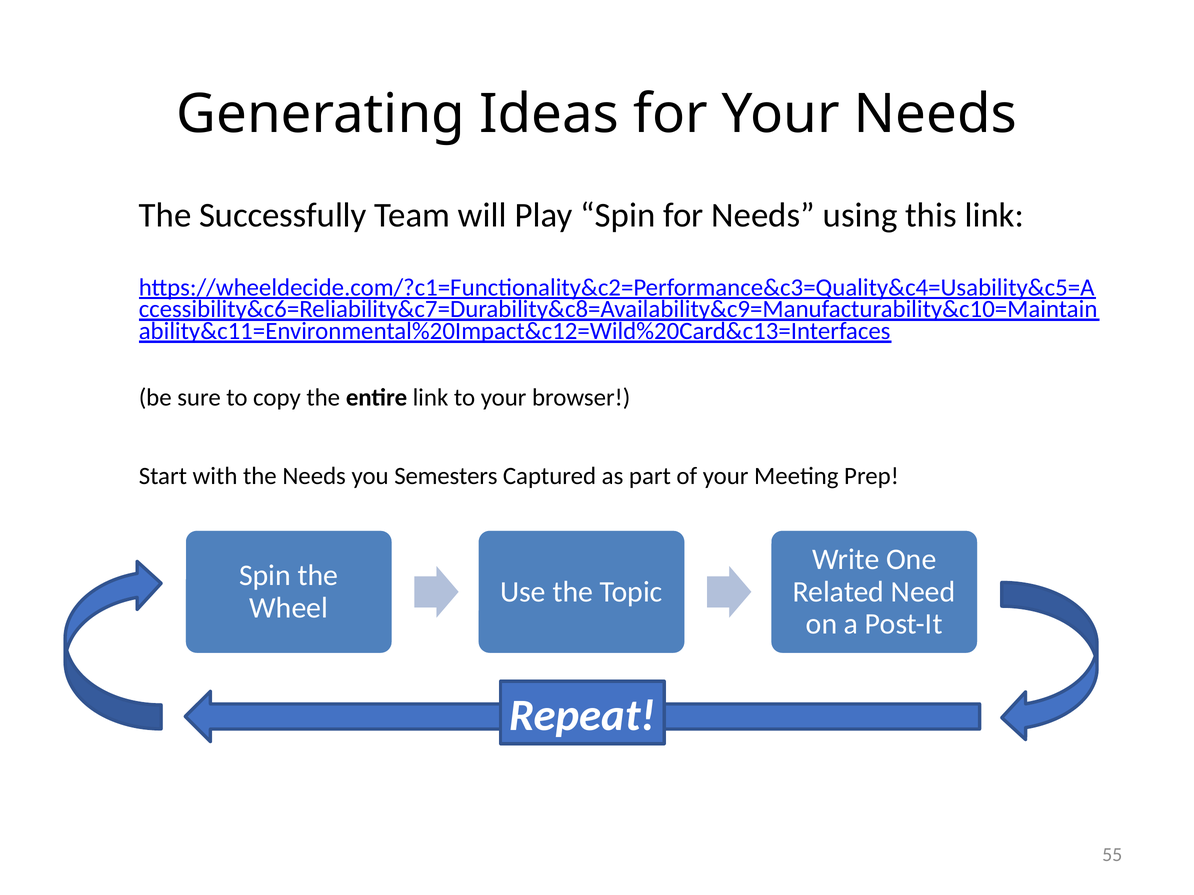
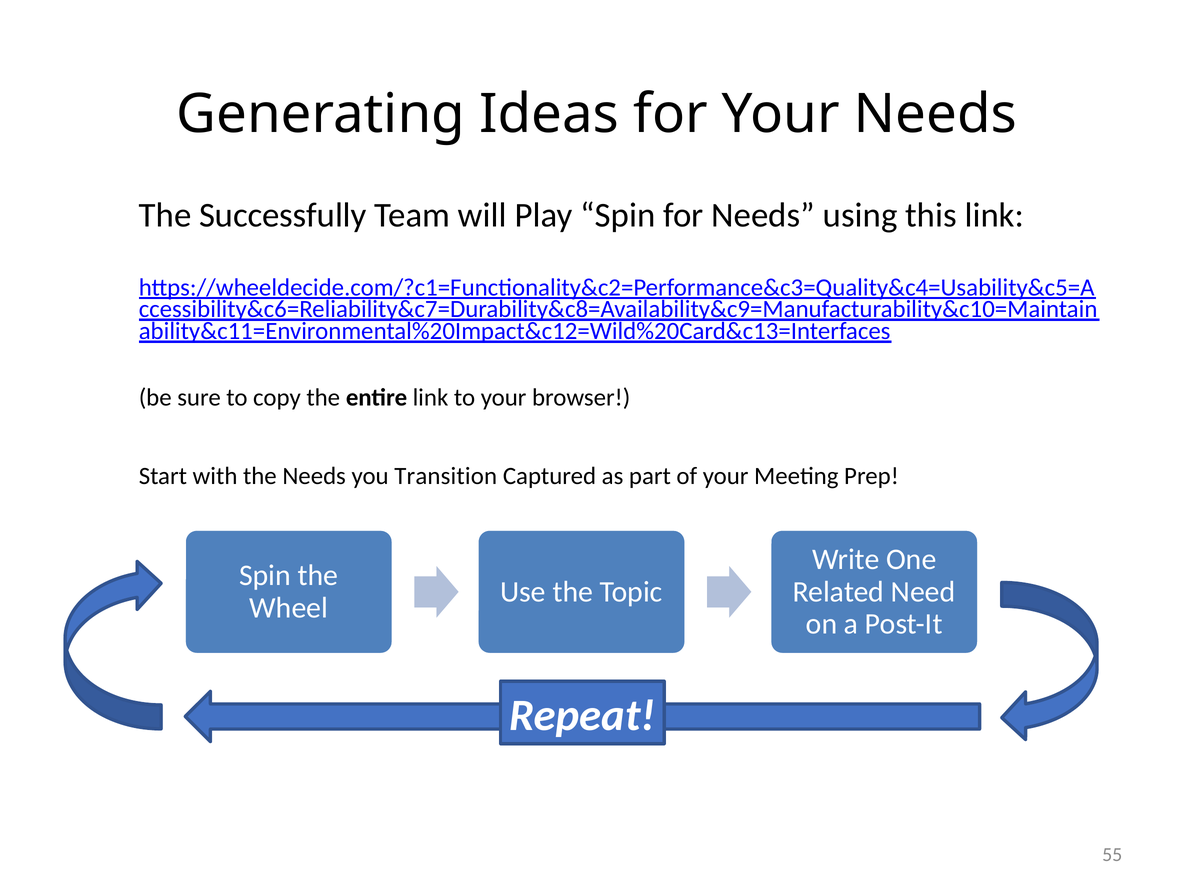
Semesters: Semesters -> Transition (446, 476)
